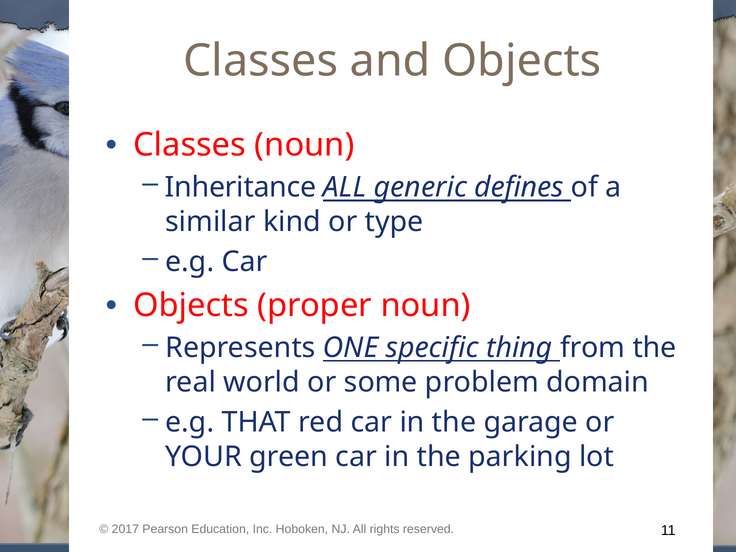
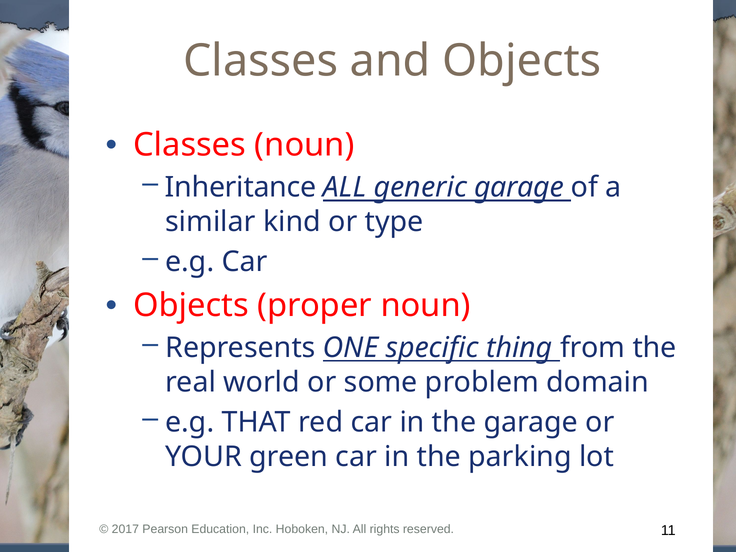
generic defines: defines -> garage (519, 187)
